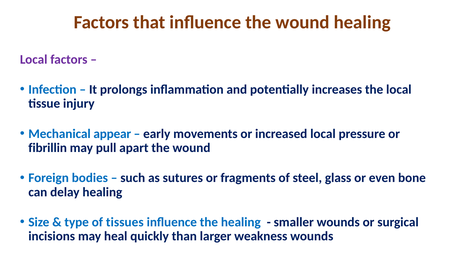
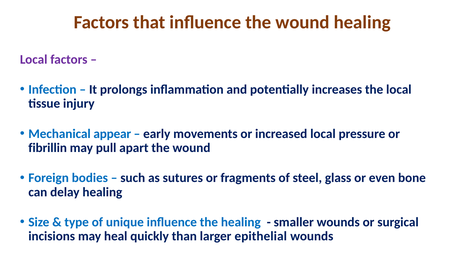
tissues: tissues -> unique (125, 222)
weakness: weakness -> epithelial (261, 236)
